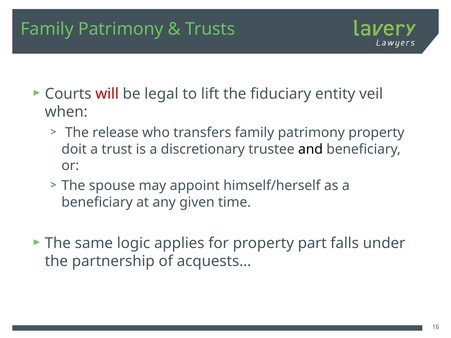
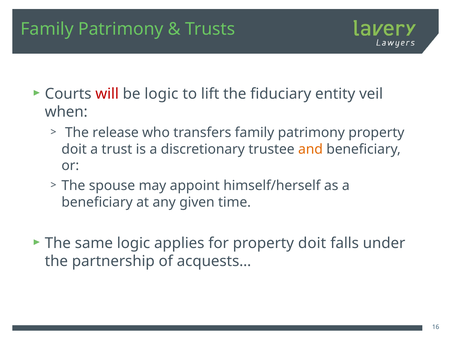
be legal: legal -> logic (161, 94)
and colour: black -> orange (310, 149)
for property part: part -> doit (312, 243)
